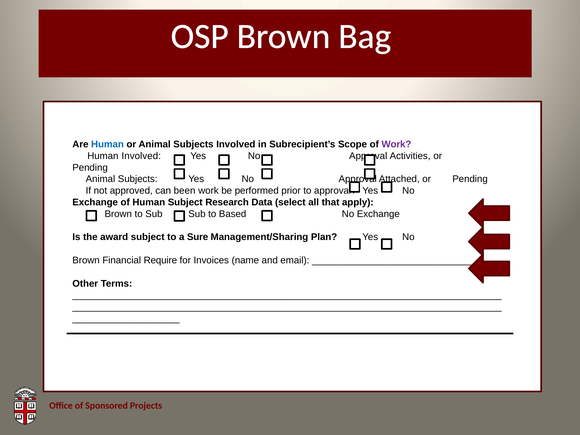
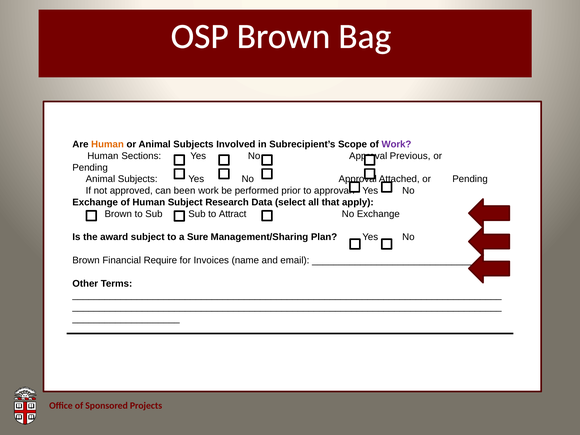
Human colour: blue -> orange (107, 144)
Human Involved: Involved -> Sections (141, 156)
Activities: Activities -> Previous (410, 156)
Based: Based -> Attract (233, 214)
